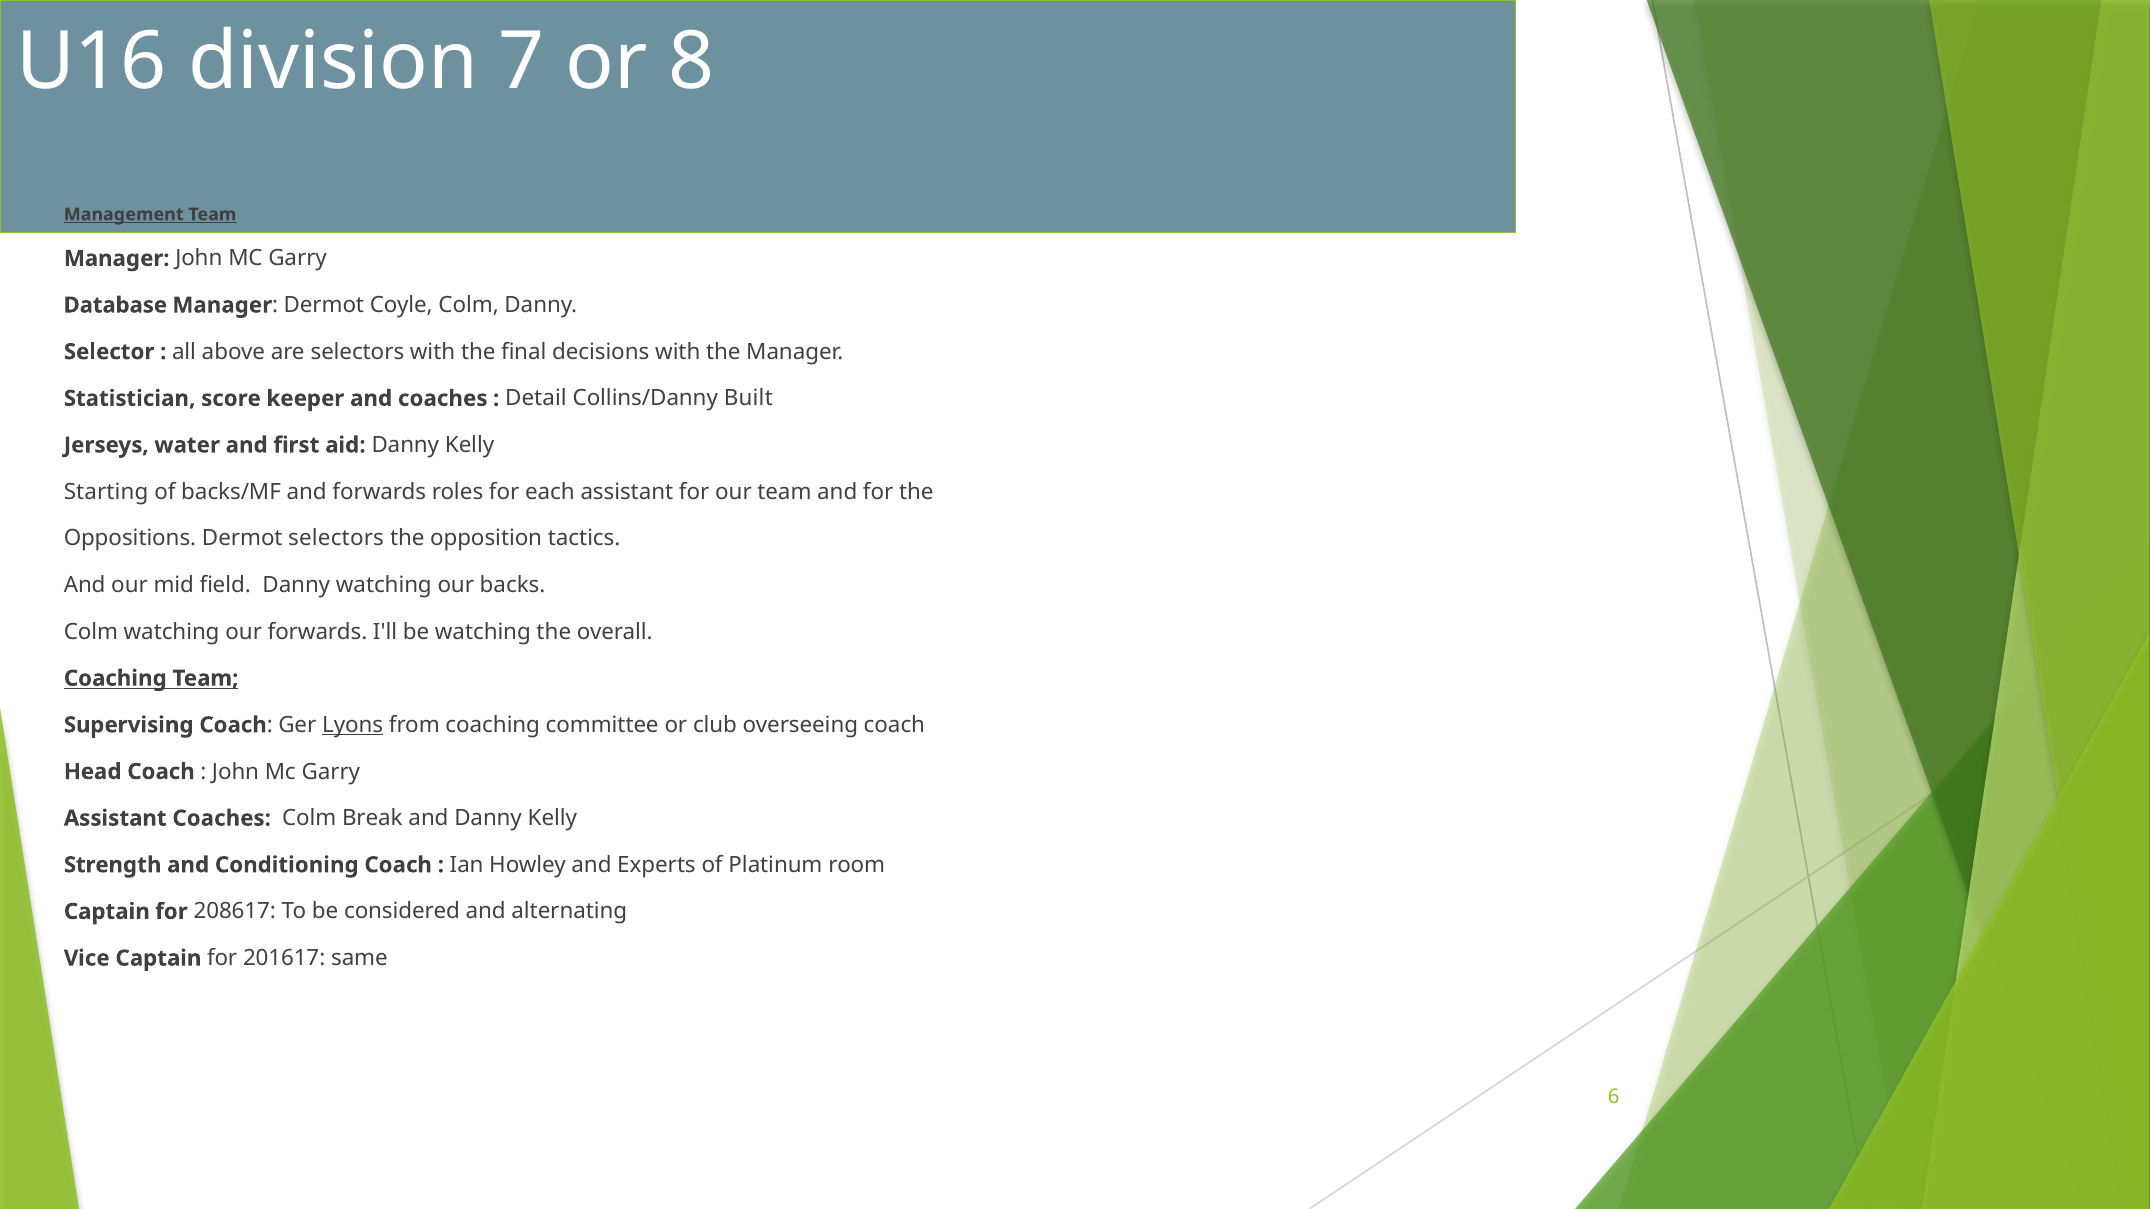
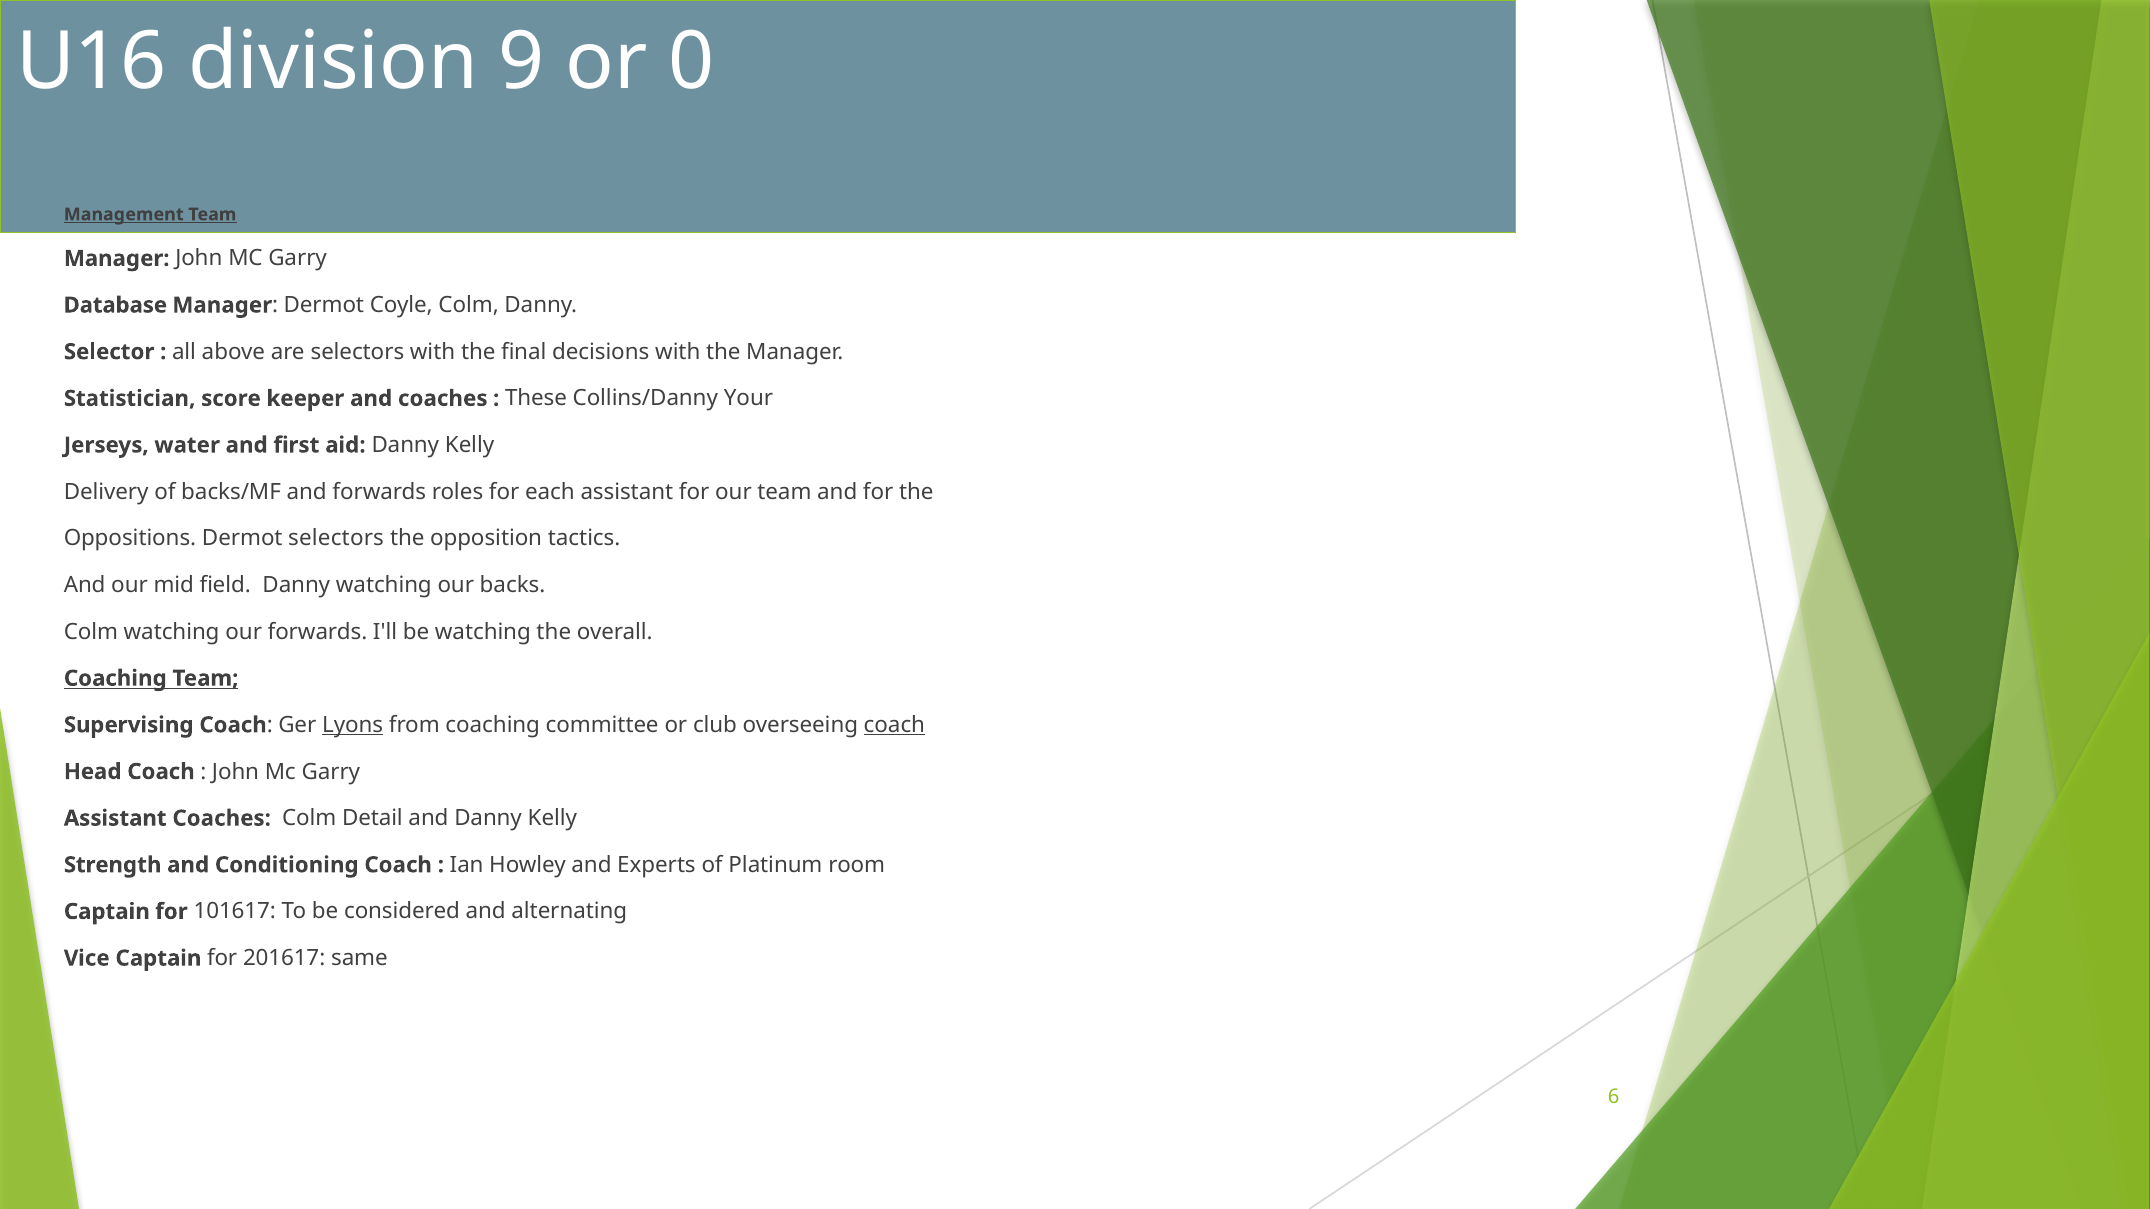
7: 7 -> 9 (522, 62)
8: 8 -> 0 (692, 62)
Detail: Detail -> These (536, 399)
Built: Built -> Your (748, 399)
Starting: Starting -> Delivery (106, 492)
coach underline: none -> present (894, 725)
Break: Break -> Detail (372, 819)
208617: 208617 -> 101617 (235, 912)
